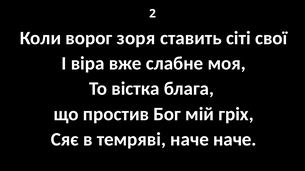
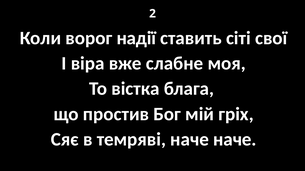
зоря: зоря -> надії (136, 38)
